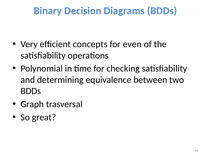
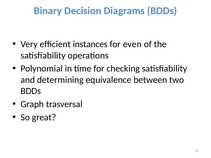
concepts: concepts -> instances (90, 44)
